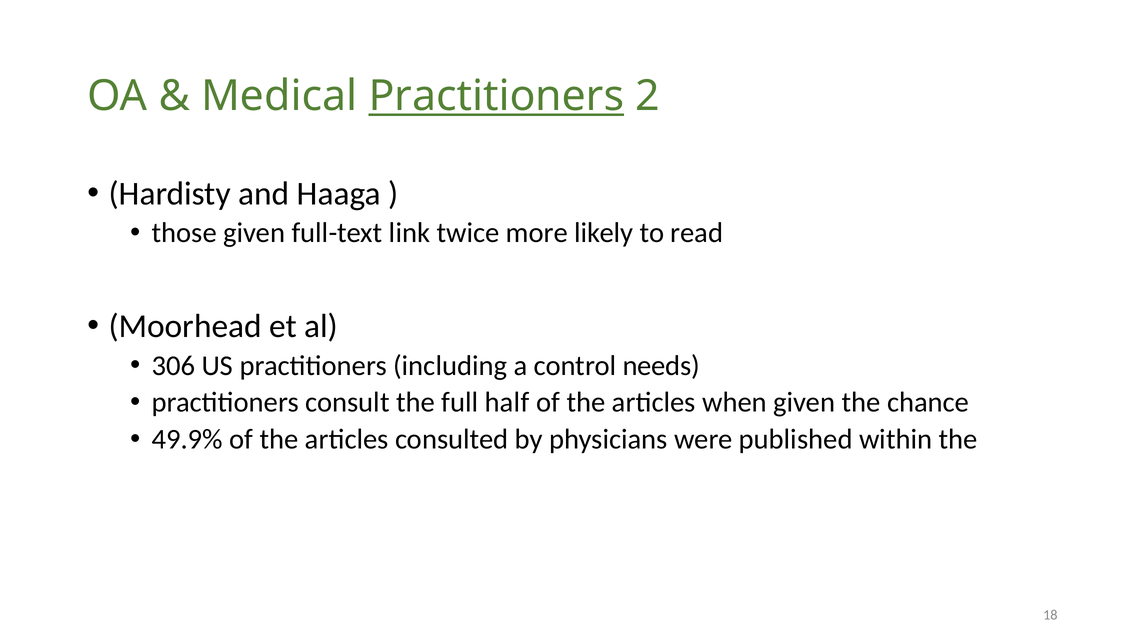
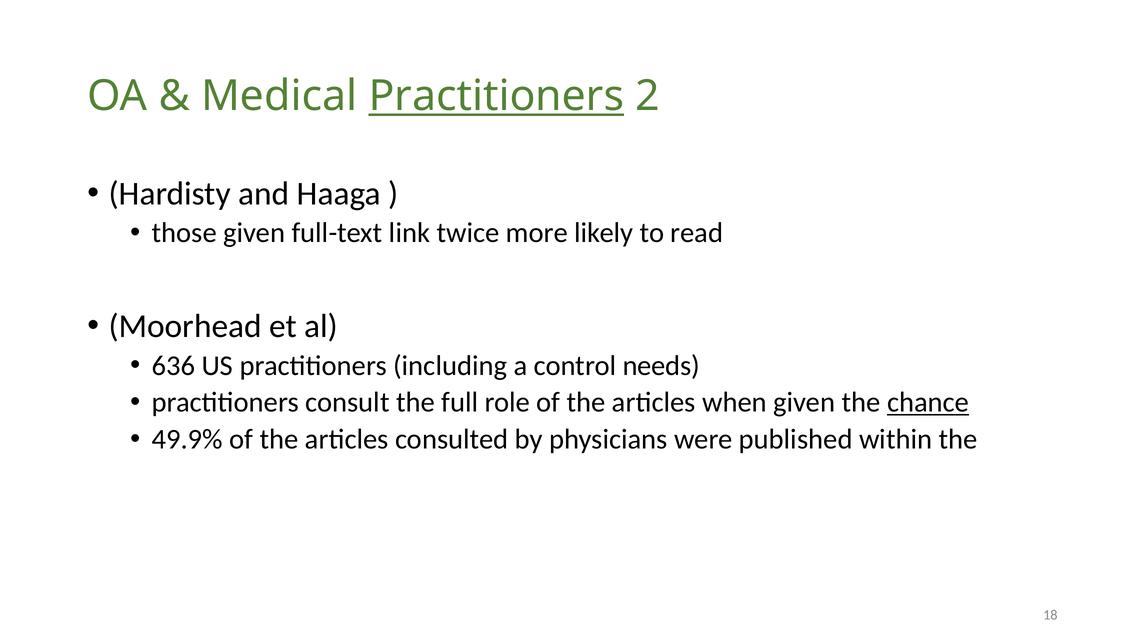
306: 306 -> 636 (173, 366)
half: half -> role (507, 403)
chance underline: none -> present (928, 403)
